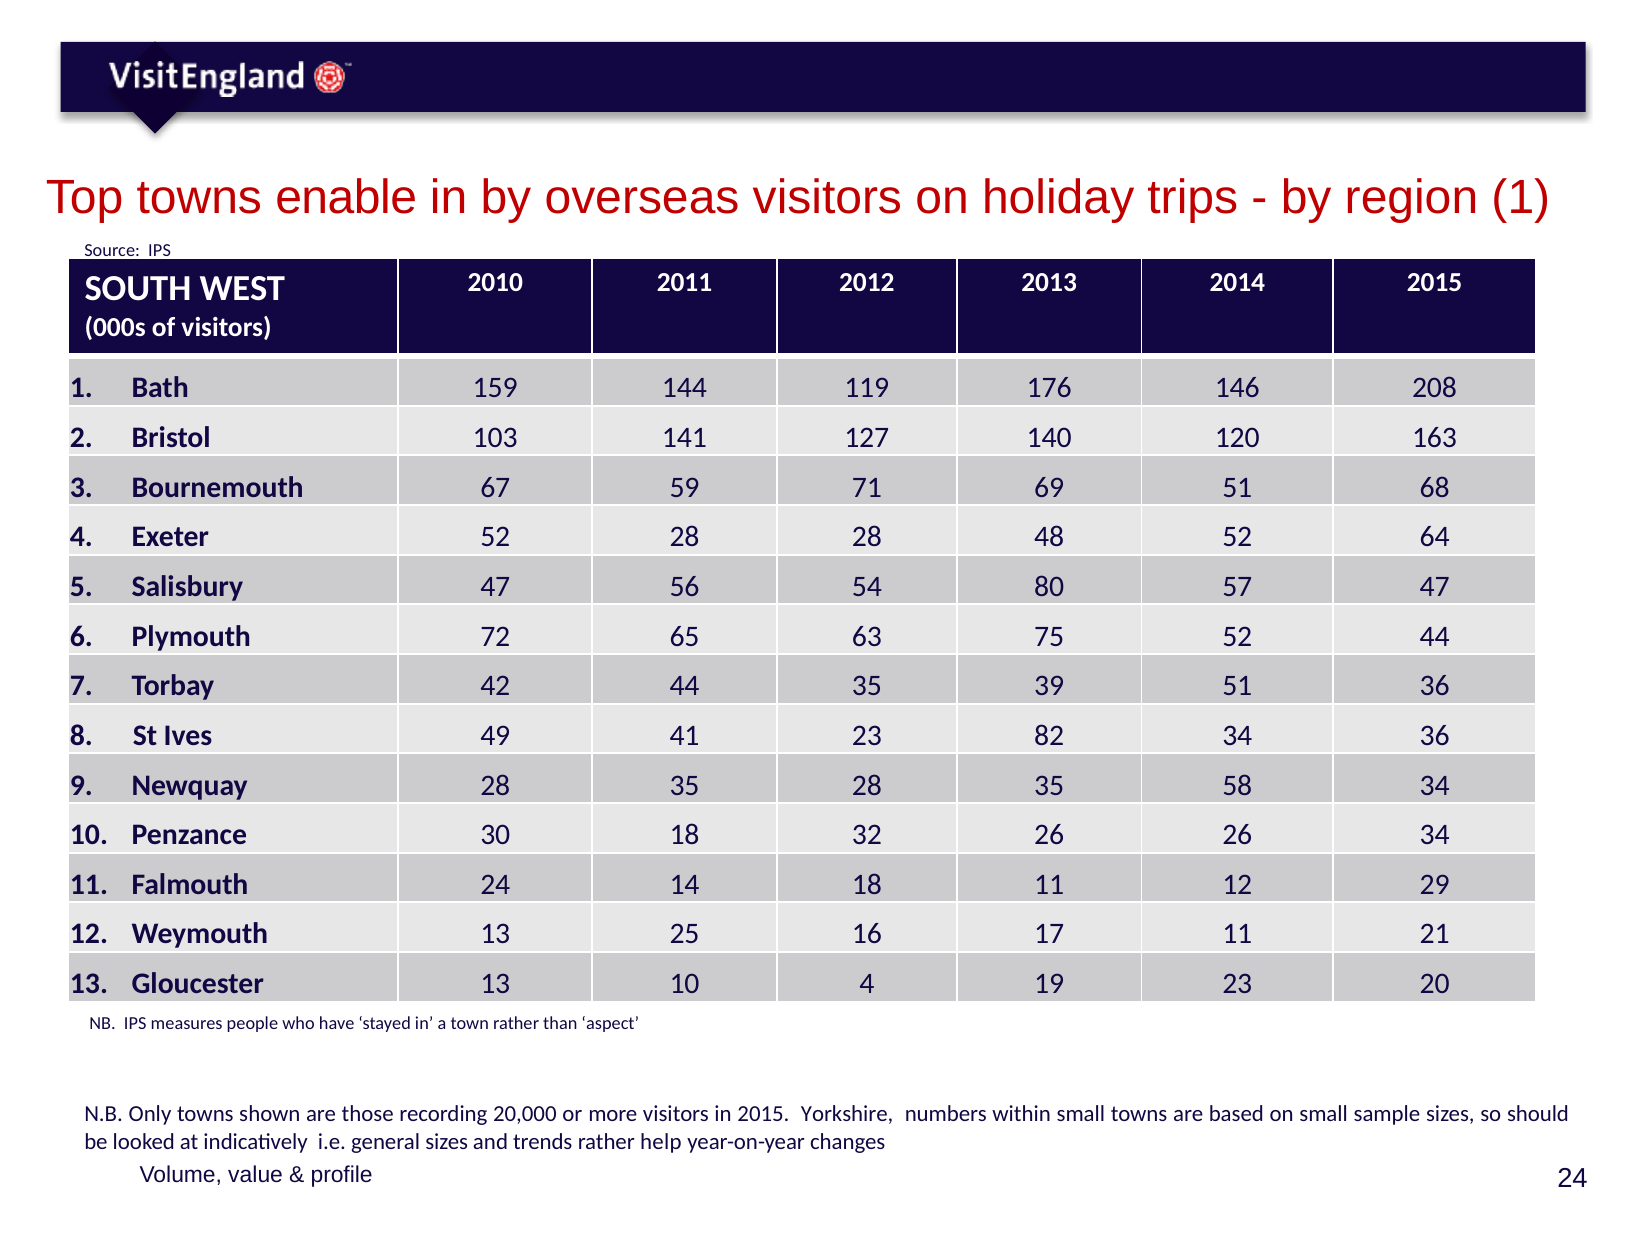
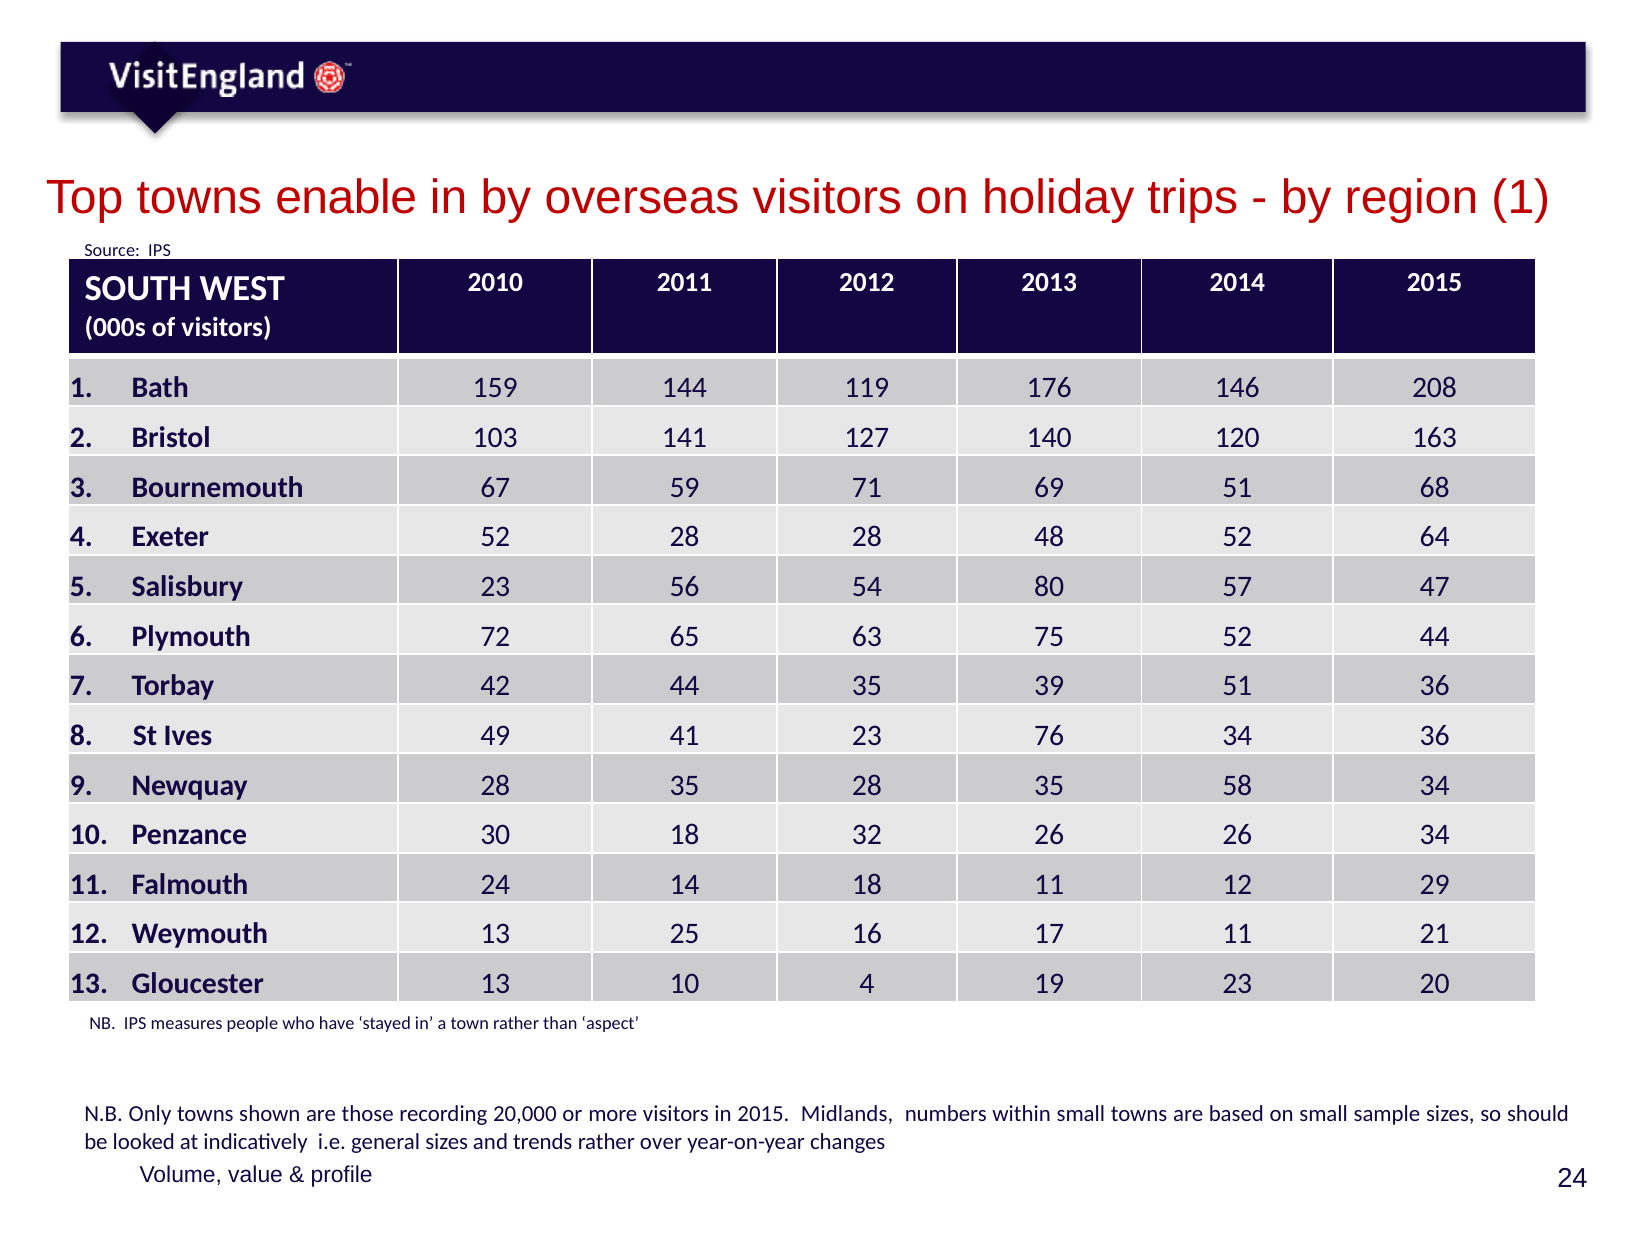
Salisbury 47: 47 -> 23 (495, 587)
82: 82 -> 76 (1049, 736)
Yorkshire: Yorkshire -> Midlands (847, 1115)
help: help -> over (661, 1142)
